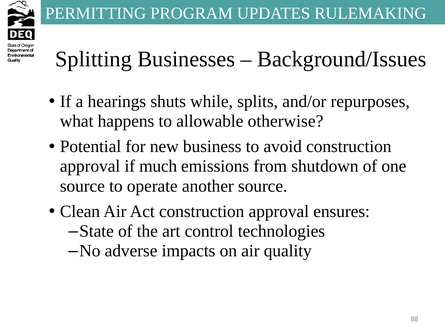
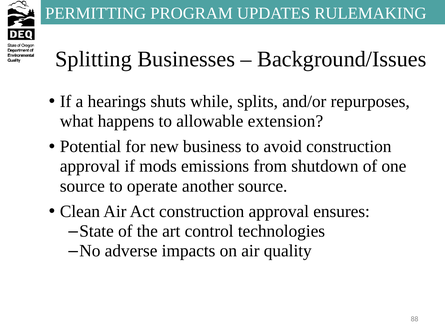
otherwise: otherwise -> extension (285, 121)
much: much -> mods (158, 166)
